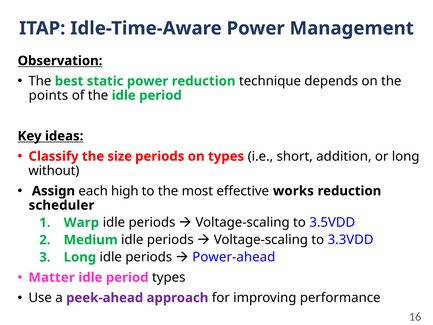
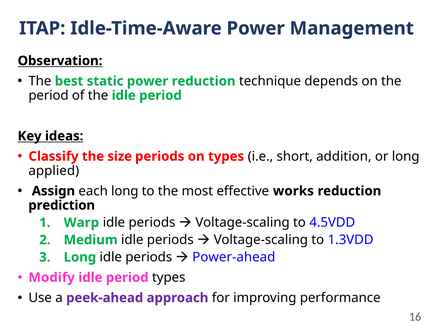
points: points -> period (49, 95)
without: without -> applied (54, 171)
each high: high -> long (125, 191)
scheduler: scheduler -> prediction (62, 205)
3.5VDD: 3.5VDD -> 4.5VDD (332, 222)
3.3VDD: 3.3VDD -> 1.3VDD (351, 240)
Matter: Matter -> Modify (52, 277)
